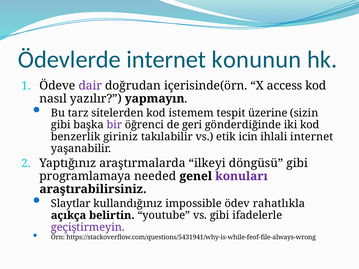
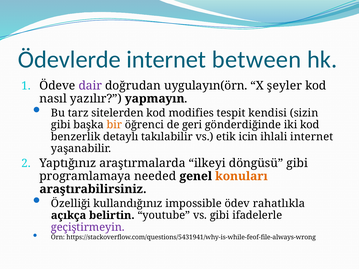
konunun: konunun -> between (257, 60)
içerisinde(örn: içerisinde(örn -> uygulayın(örn (206, 86)
access: access -> şeyler (284, 86)
istemem: istemem -> modifies (191, 113)
üzerine: üzerine -> kendisi (268, 113)
bir colour: purple -> orange (114, 125)
giriniz: giriniz -> detaylı (121, 137)
konuları colour: purple -> orange (241, 176)
Slaytlar: Slaytlar -> Özelliği (71, 204)
